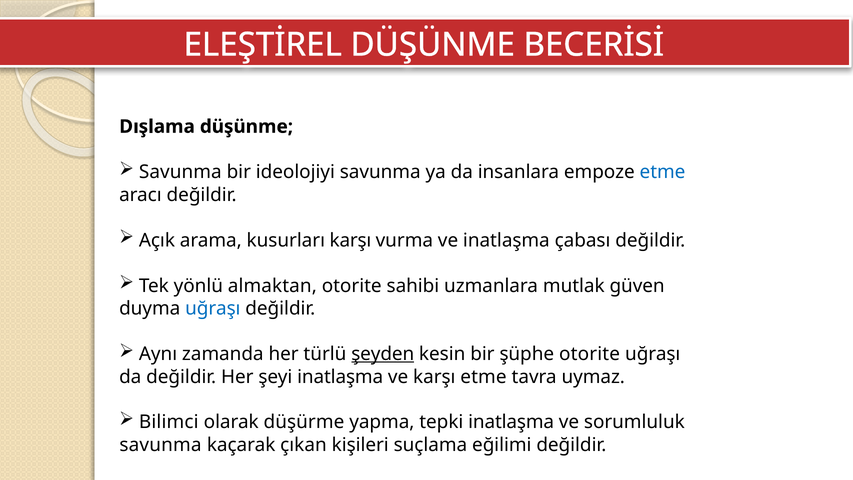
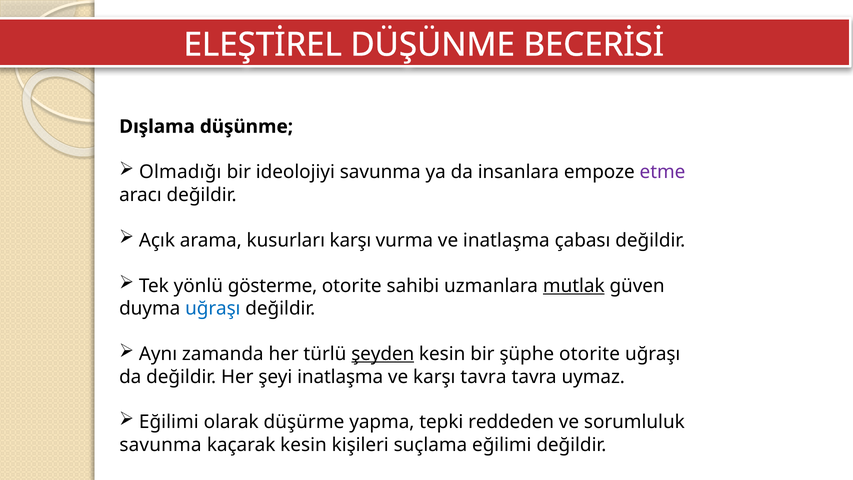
Savunma: Savunma -> Olmadığı (180, 172)
etme colour: blue -> purple (663, 172)
almaktan: almaktan -> gösterme (272, 286)
mutlak underline: none -> present (574, 286)
karşı etme: etme -> tavra (483, 377)
Bilimci: Bilimci -> Eğilimi (169, 422)
tepki inatlaşma: inatlaşma -> reddeden (511, 422)
kaçarak çıkan: çıkan -> kesin (303, 445)
